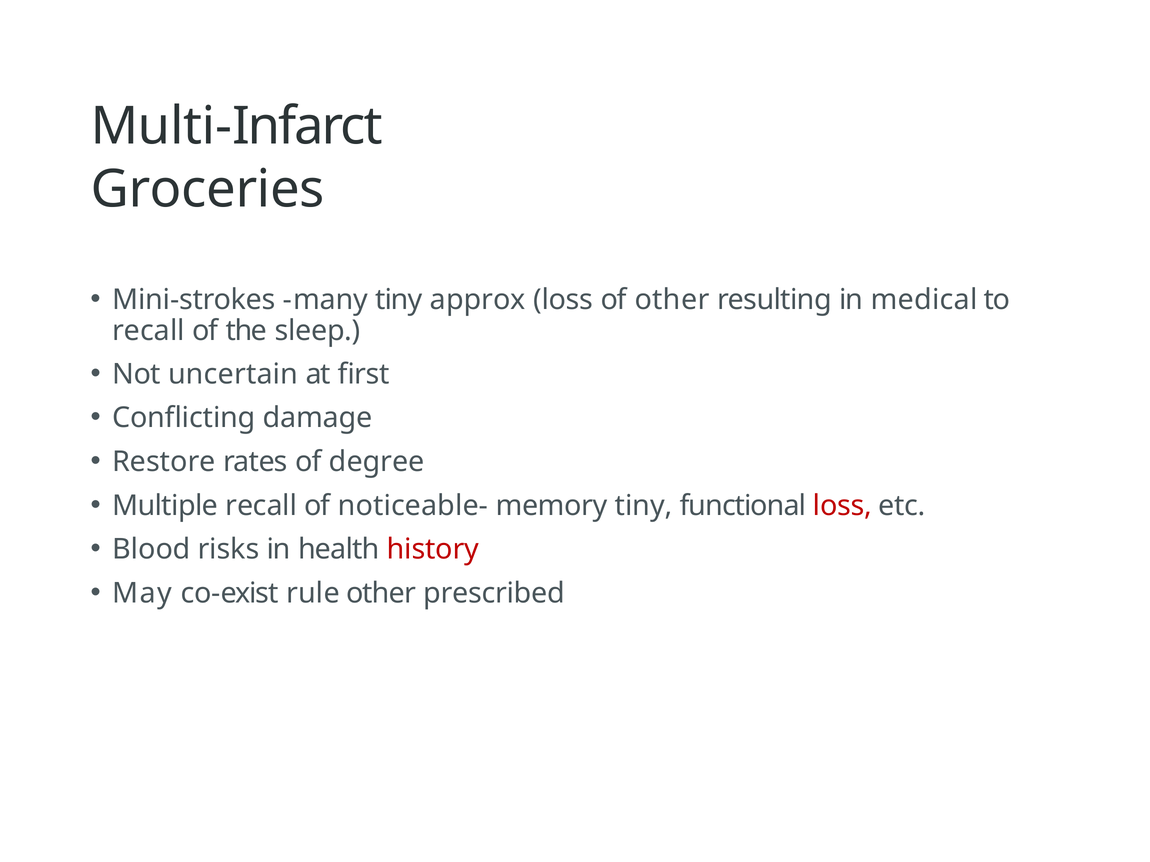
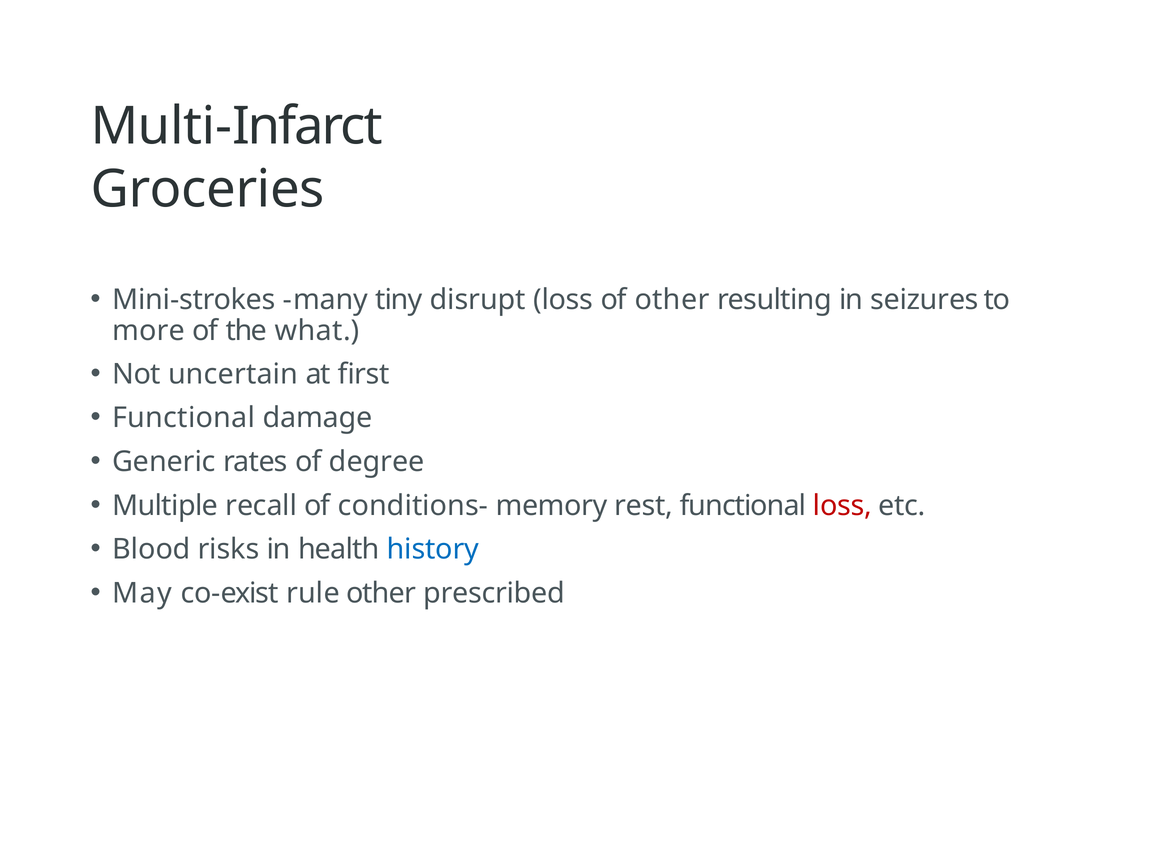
approx: approx -> disrupt (478, 300)
medical: medical -> seizures (924, 300)
recall: recall -> more (148, 331)
sleep: sleep -> what (317, 331)
Conflicting: Conflicting -> Functional (184, 418)
Restore: Restore -> Generic (164, 462)
noticeable-: noticeable- -> conditions- (413, 506)
memory tiny: tiny -> rest (644, 506)
history colour: red -> blue (433, 550)
